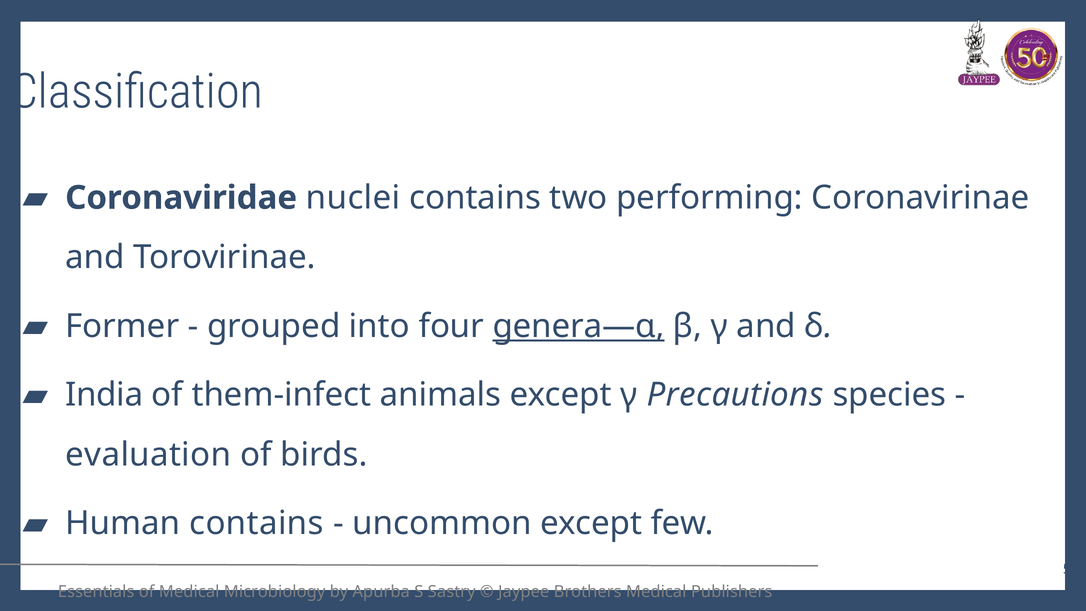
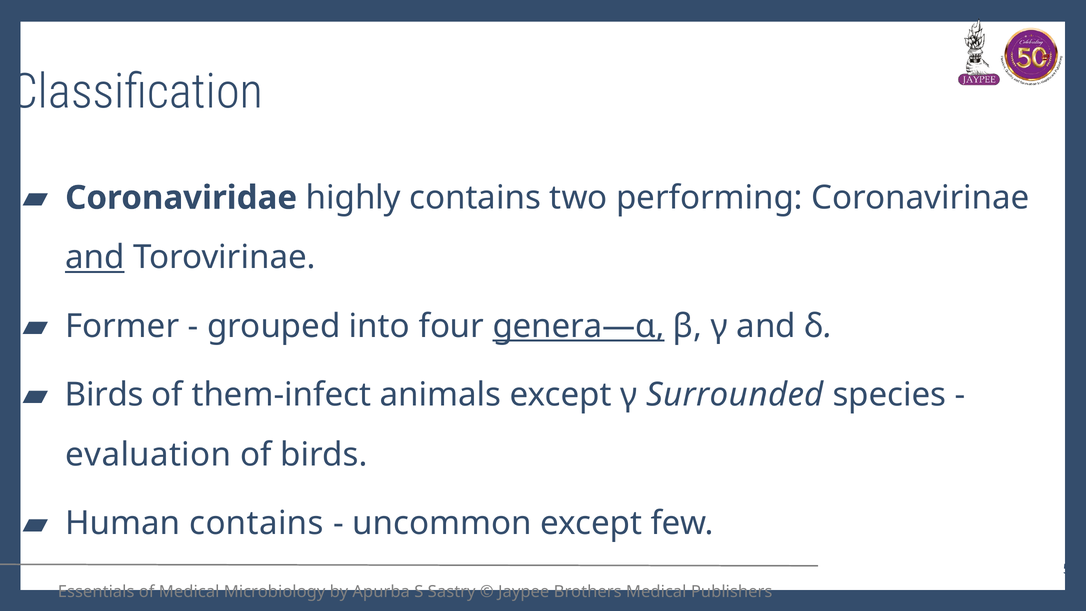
nuclei: nuclei -> highly (353, 198)
and underline: none -> present (95, 257)
India: India -> Birds (104, 395)
Precautions: Precautions -> Surrounded (735, 395)
